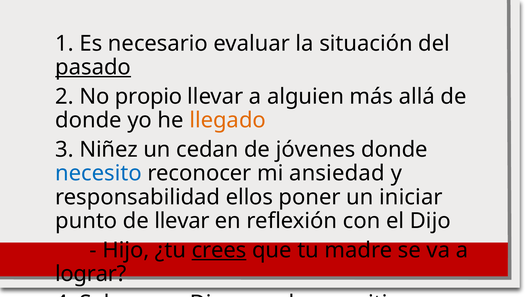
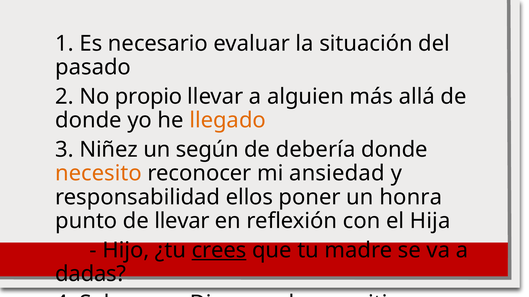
pasado underline: present -> none (93, 67)
cedan: cedan -> según (207, 150)
jóvenes: jóvenes -> debería (316, 150)
necesito colour: blue -> orange (99, 174)
un iniciar: iniciar -> honra (411, 197)
Dijo: Dijo -> Hija (430, 221)
lograr: lograr -> dadas (91, 274)
